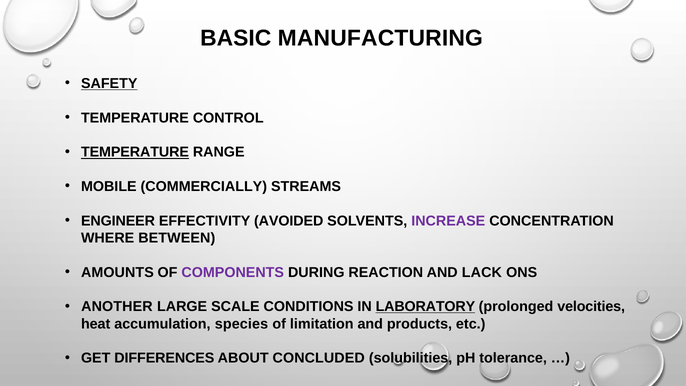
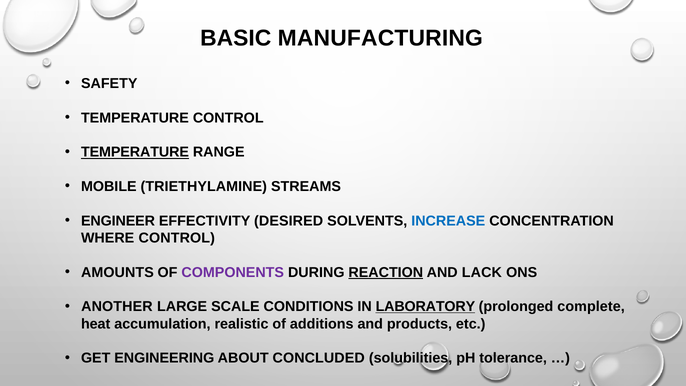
SAFETY underline: present -> none (109, 84)
COMMERCIALLY: COMMERCIALLY -> TRIETHYLAMINE (204, 186)
AVOIDED: AVOIDED -> DESIRED (289, 221)
INCREASE colour: purple -> blue (448, 221)
WHERE BETWEEN: BETWEEN -> CONTROL (177, 238)
REACTION underline: none -> present (386, 272)
velocities: velocities -> complete (591, 307)
species: species -> realistic (242, 324)
limitation: limitation -> additions (322, 324)
DIFFERENCES: DIFFERENCES -> ENGINEERING (164, 358)
